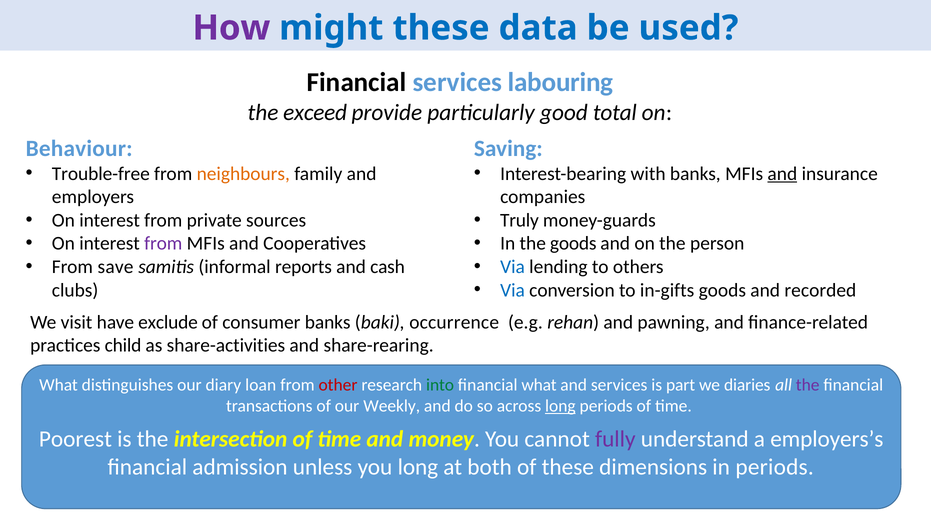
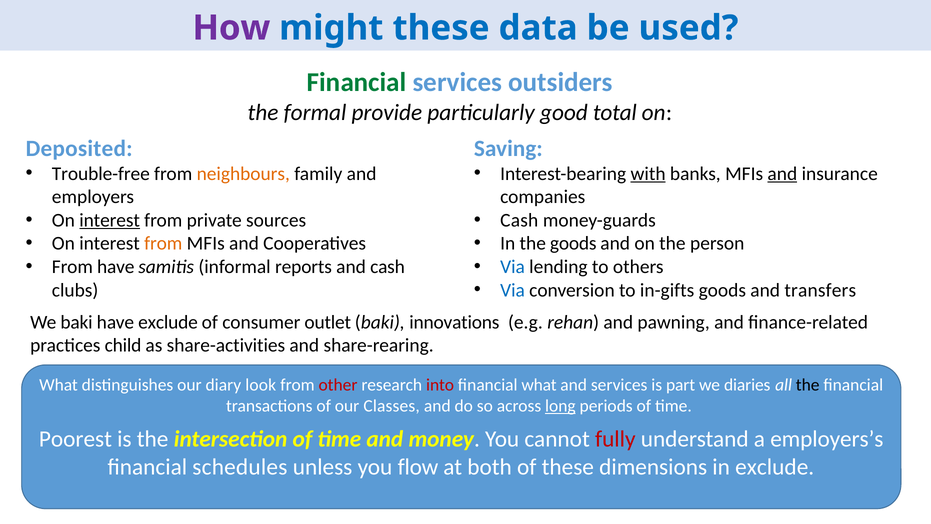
Financial colour: black -> green (357, 82)
labouring: labouring -> outsiders (560, 82)
exceed: exceed -> formal (315, 112)
Behaviour: Behaviour -> Deposited (79, 148)
with underline: none -> present (648, 174)
interest underline: none -> present (110, 220)
Truly: Truly -> Cash (519, 220)
from colour: purple -> orange (163, 243)
From save: save -> have (116, 267)
recorded: recorded -> transfers (820, 290)
We visit: visit -> baki (77, 322)
consumer banks: banks -> outlet (328, 322)
occurrence: occurrence -> innovations (454, 322)
loan: loan -> look (261, 385)
into colour: green -> red (440, 385)
the colour: purple -> black (808, 385)
Weekly: Weekly -> Classes (392, 406)
fully colour: purple -> red (615, 439)
admission: admission -> schedules (240, 467)
you long: long -> flow (418, 467)
in periods: periods -> exclude (775, 467)
